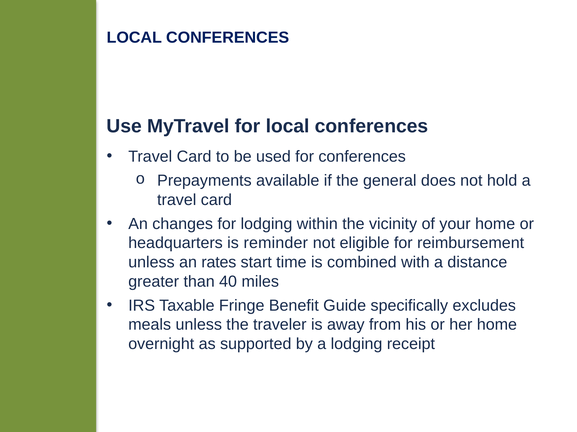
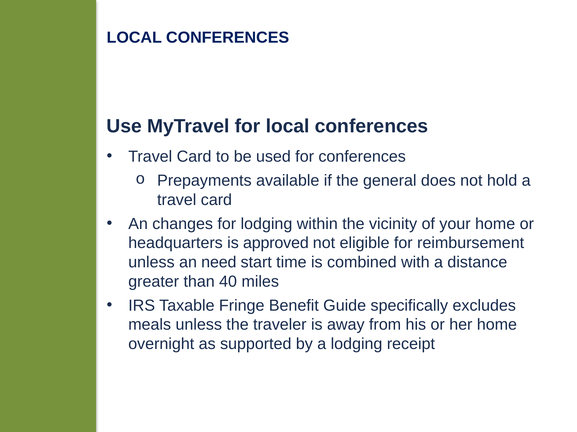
reminder: reminder -> approved (276, 243)
rates: rates -> need (219, 263)
